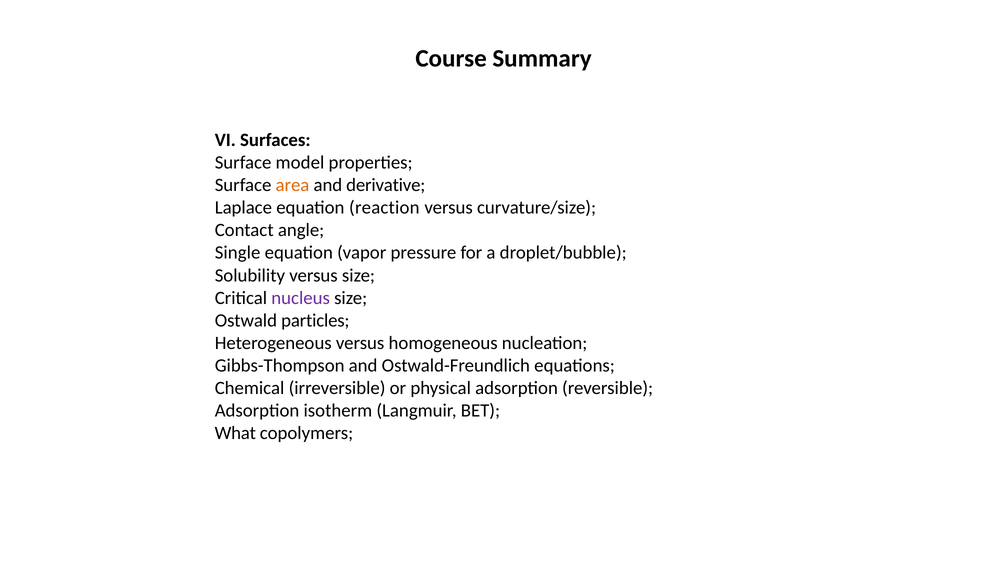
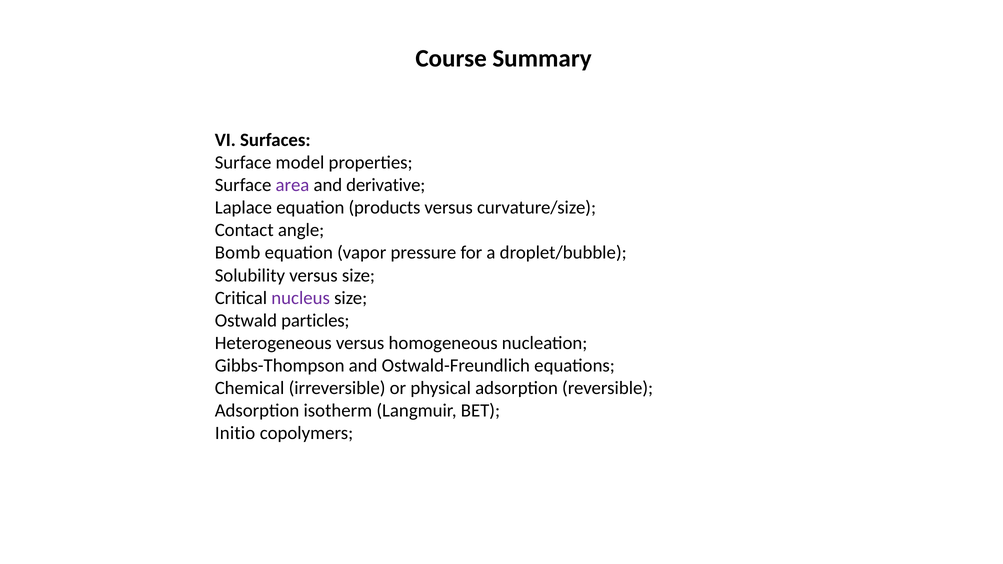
area colour: orange -> purple (292, 185)
reaction: reaction -> products (385, 208)
Single: Single -> Bomb (238, 253)
What: What -> Initio (235, 433)
